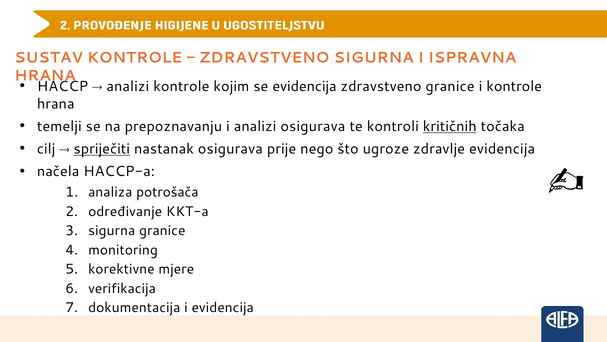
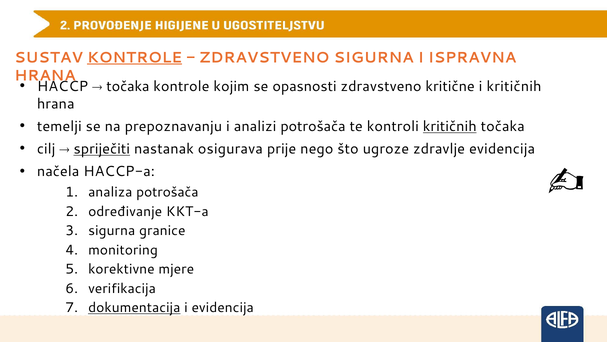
KONTROLE underline: none -> present (135, 57)
analizi: analizi -> točaka (128, 86)
se evidencija: evidencija -> opasnosti (305, 86)
zdravstveno granice: granice -> kritične (450, 86)
i kontrole: kontrole -> kritičnih (514, 86)
analizi osigurava: osigurava -> potrošača (313, 126)
dokumentacija underline: none -> present (134, 307)
